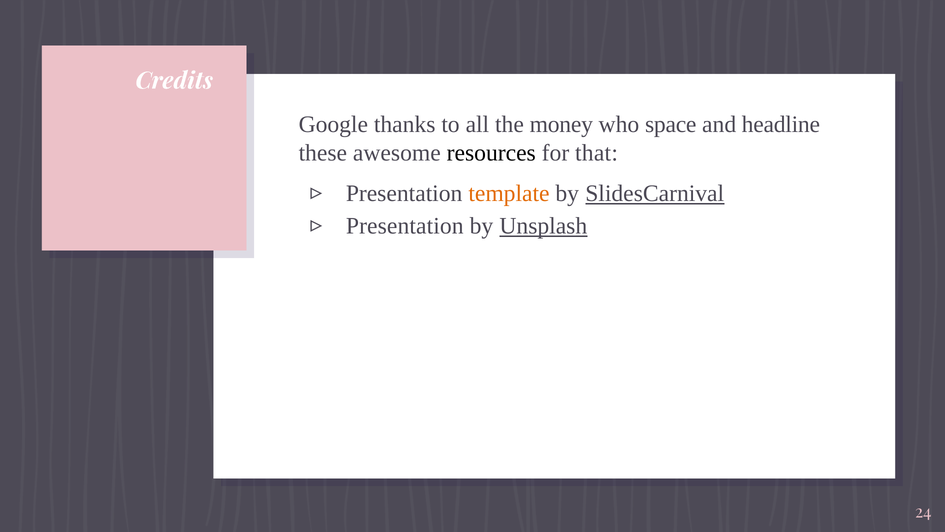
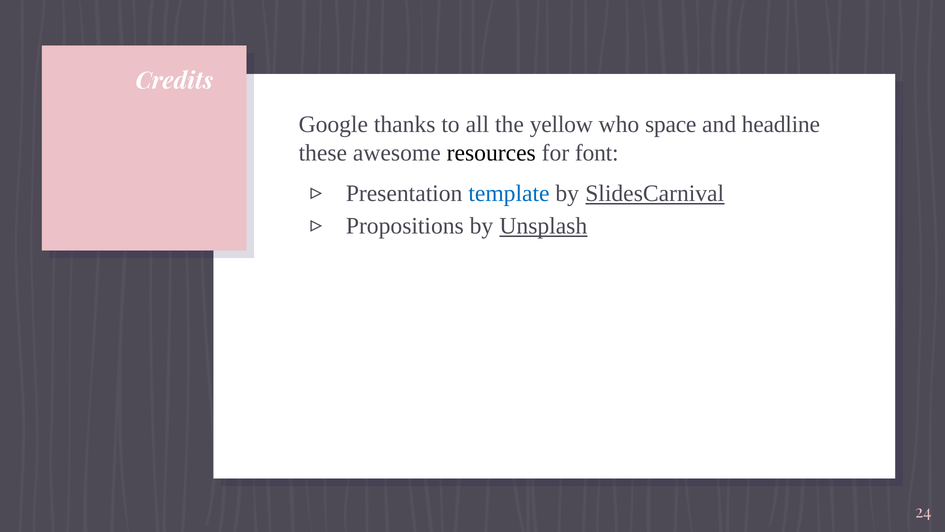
money: money -> yellow (561, 124)
that: that -> font (597, 153)
template colour: orange -> blue (509, 193)
Presentation: Presentation -> Propositions (405, 226)
